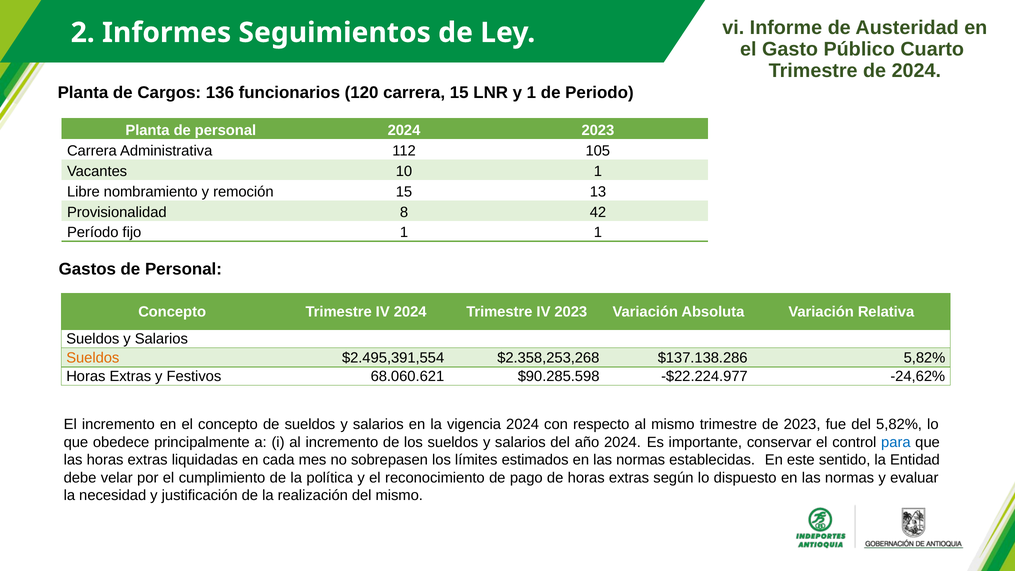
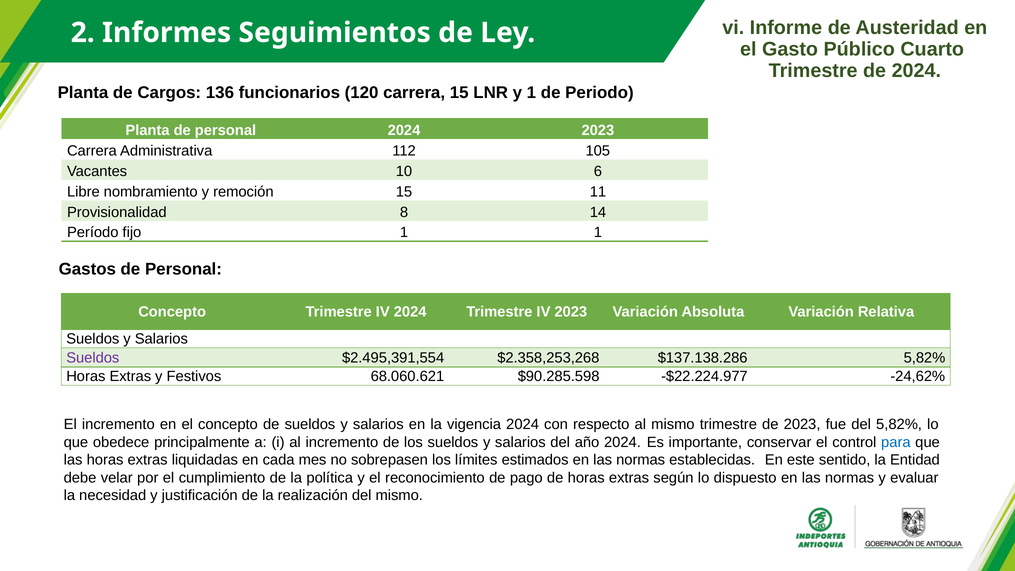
10 1: 1 -> 6 (598, 171)
13: 13 -> 11 (598, 192)
42: 42 -> 14 (598, 212)
Sueldos colour: orange -> purple (93, 358)
